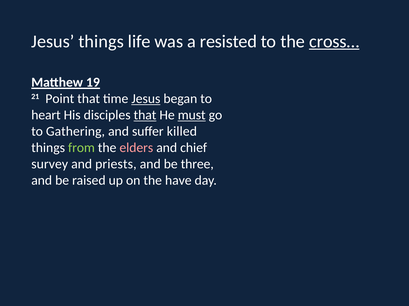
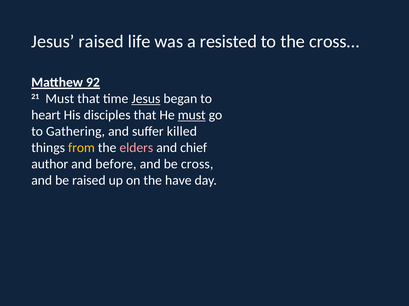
Jesus things: things -> raised (101, 41)
cross… underline: present -> none (334, 41)
19: 19 -> 92 (93, 83)
21 Point: Point -> Must (60, 99)
that underline: present -> none (145, 115)
from colour: light green -> yellow (81, 148)
survey: survey -> author (50, 165)
priests: priests -> before (116, 165)
three: three -> cross (197, 165)
